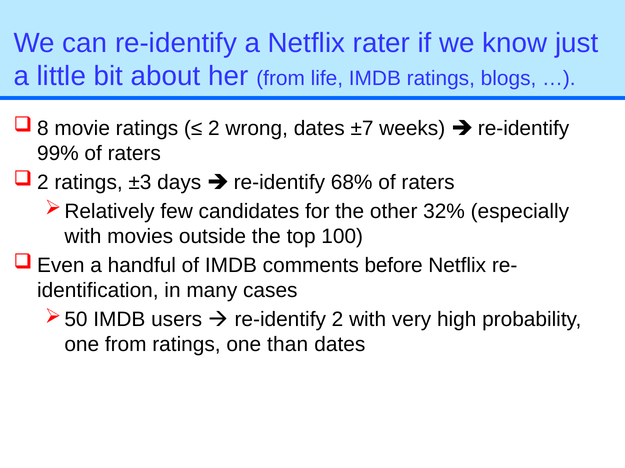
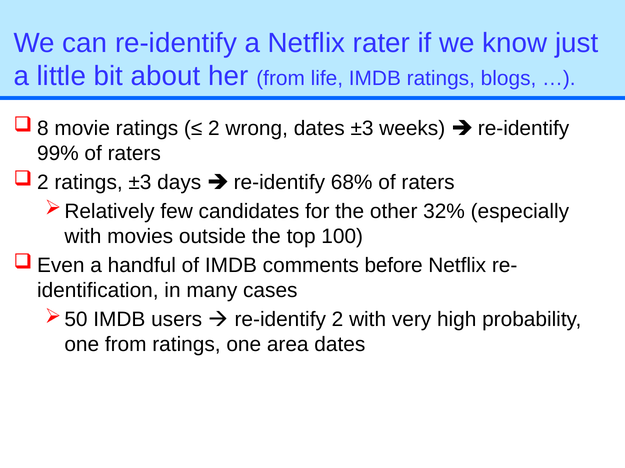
dates ±7: ±7 -> ±3 (362, 128)
than: than -> area (288, 345)
